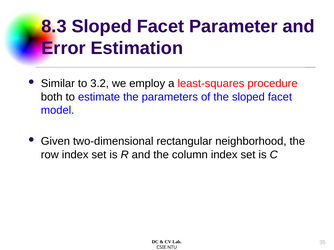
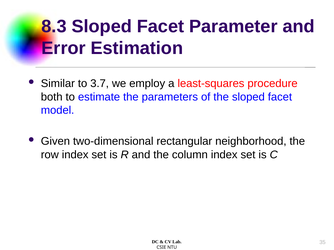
3.2: 3.2 -> 3.7 (100, 84)
